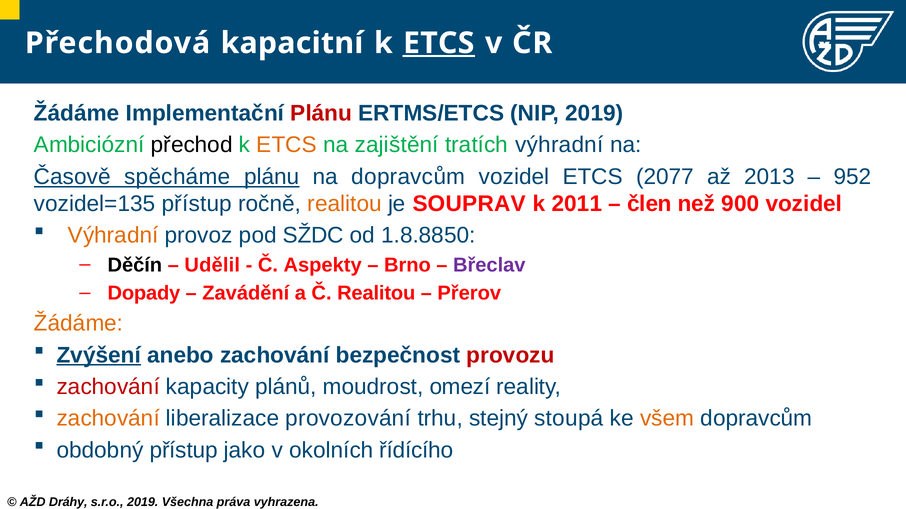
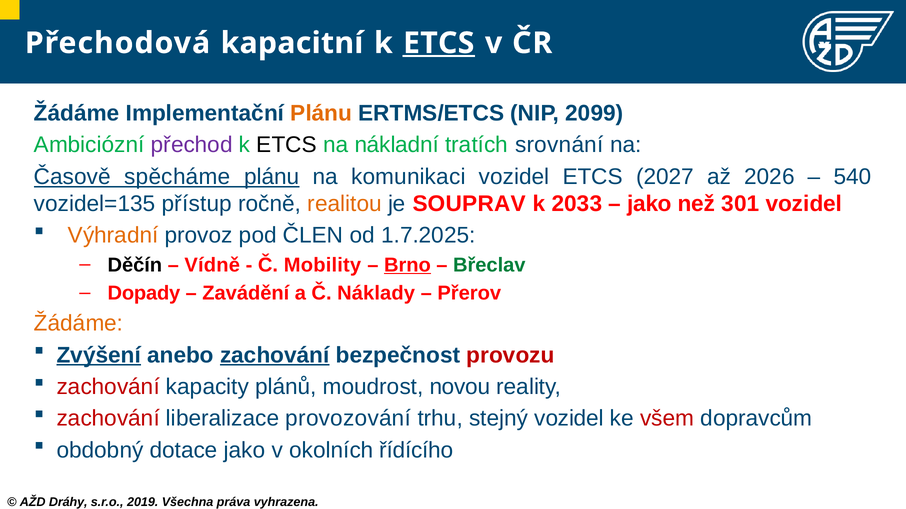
Plánu colour: red -> orange (321, 113)
NIP 2019: 2019 -> 2099 (594, 113)
přechod colour: black -> purple (192, 145)
ETCS colour: orange -> black (287, 145)
zajištění: zajištění -> nákladní (397, 145)
tratích výhradní: výhradní -> srovnání (559, 145)
na dopravcům: dopravcům -> komunikaci (408, 177)
2077: 2077 -> 2027 (665, 177)
2013: 2013 -> 2026 (770, 177)
952: 952 -> 540 (852, 177)
2011: 2011 -> 2033 (577, 204)
člen: člen -> jako (649, 204)
900: 900 -> 301 (740, 204)
SŽDC: SŽDC -> ČLEN (313, 236)
1.8.8850: 1.8.8850 -> 1.7.2025 (428, 236)
Udělil: Udělil -> Vídně (212, 265)
Aspekty: Aspekty -> Mobility (323, 265)
Brno underline: none -> present (407, 265)
Břeclav colour: purple -> green (489, 265)
Č Realitou: Realitou -> Náklady (376, 293)
zachování underline: none -> present (275, 356)
omezí: omezí -> novou (460, 387)
zachování colour: orange -> red (108, 419)
stejný stoupá: stoupá -> vozidel (569, 419)
všem colour: orange -> red (667, 419)
obdobný přístup: přístup -> dotace (184, 451)
